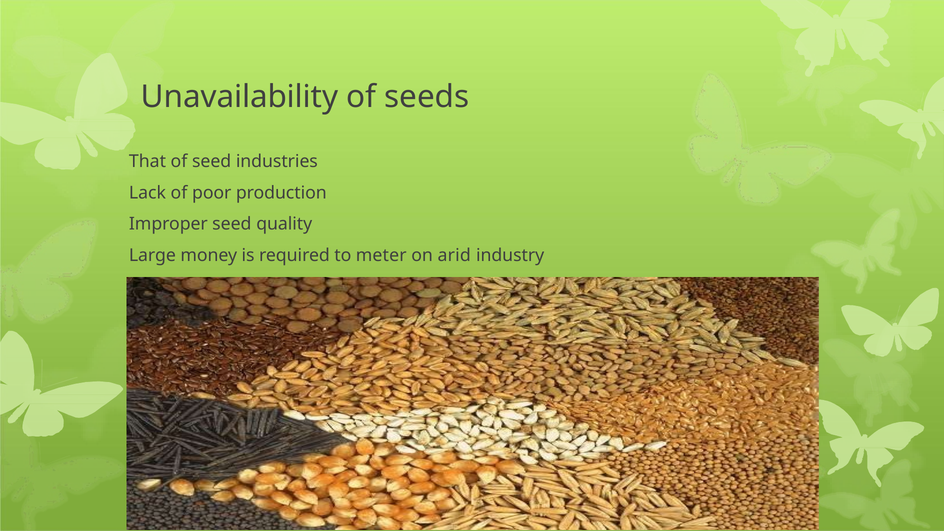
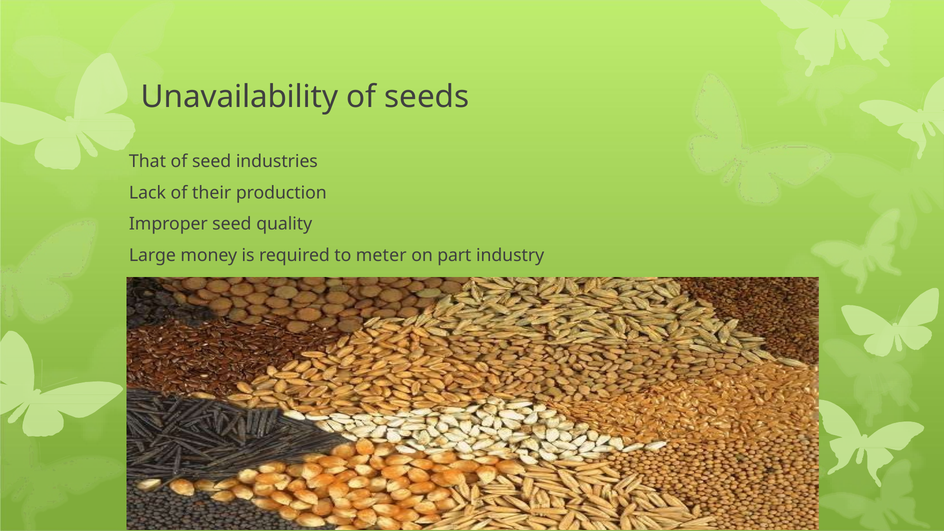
poor: poor -> their (212, 193)
arid: arid -> part (454, 256)
